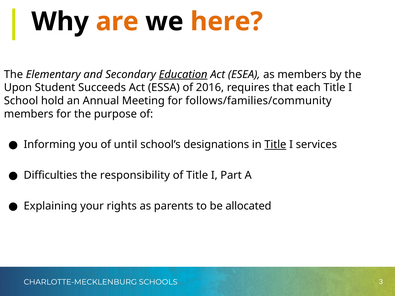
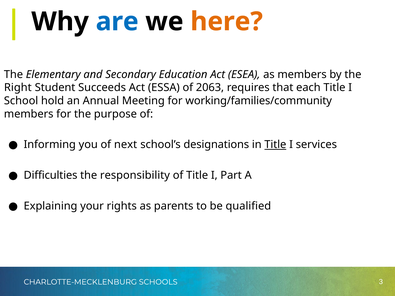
are colour: orange -> blue (117, 22)
Education underline: present -> none (183, 75)
Upon: Upon -> Right (18, 88)
2016: 2016 -> 2063 (210, 88)
follows/families/community: follows/families/community -> working/families/community (259, 101)
until: until -> next (126, 145)
allocated: allocated -> qualified (248, 206)
